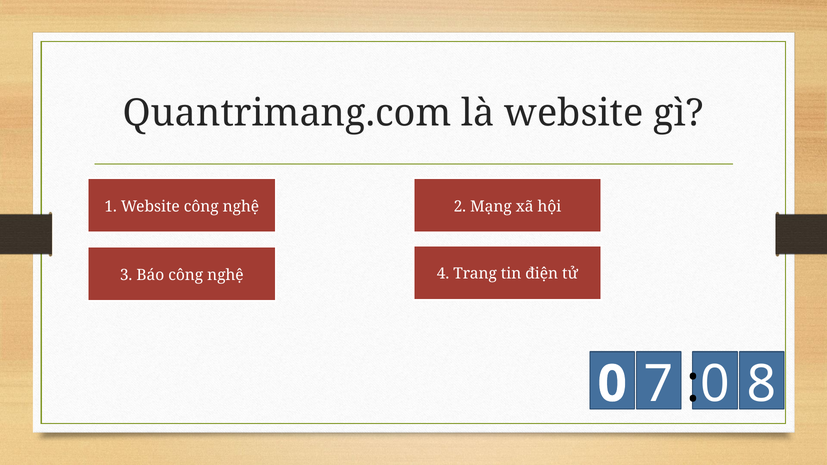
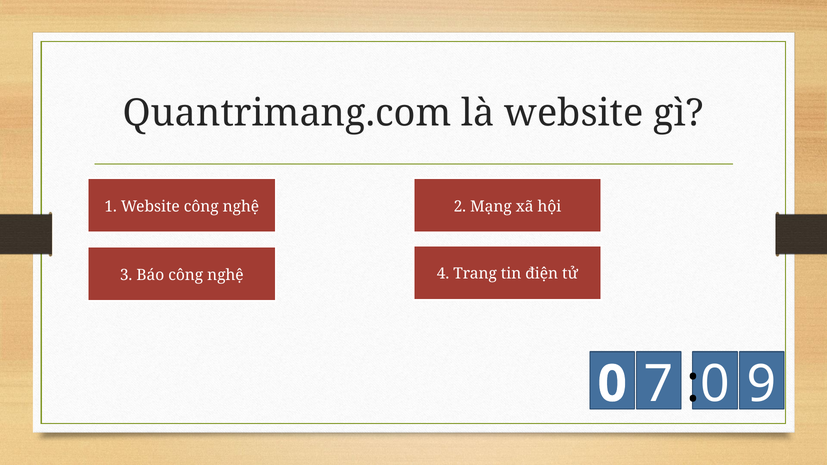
8: 8 -> 9 (762, 384)
